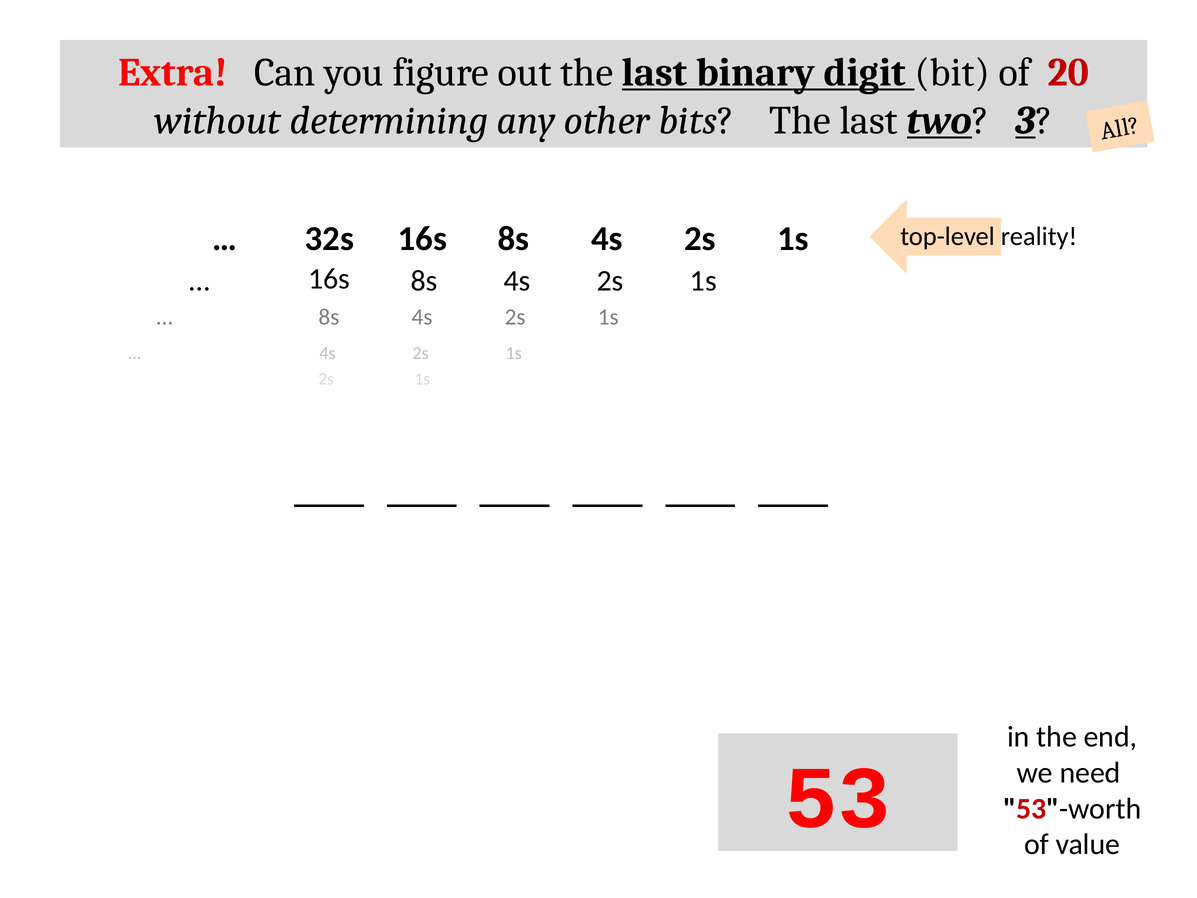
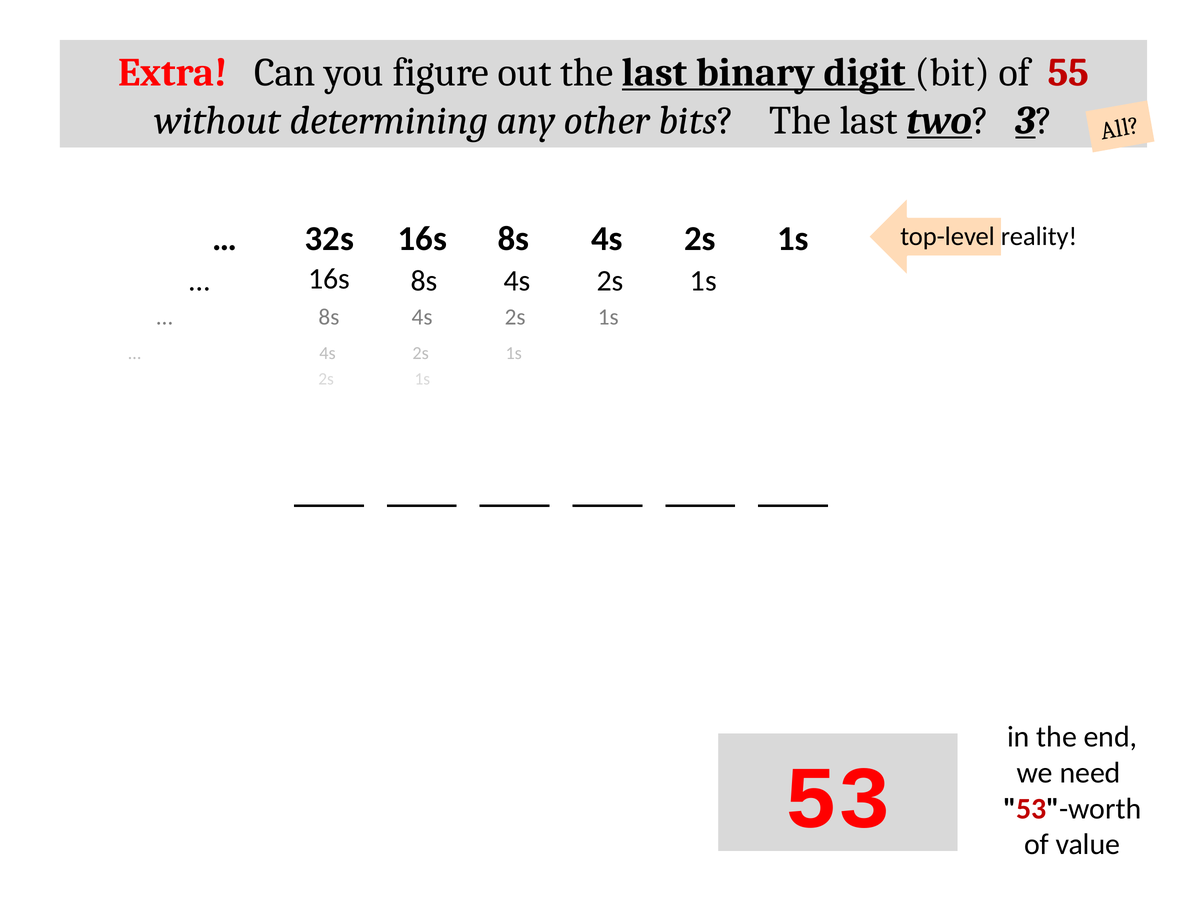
20: 20 -> 55 (1068, 73)
